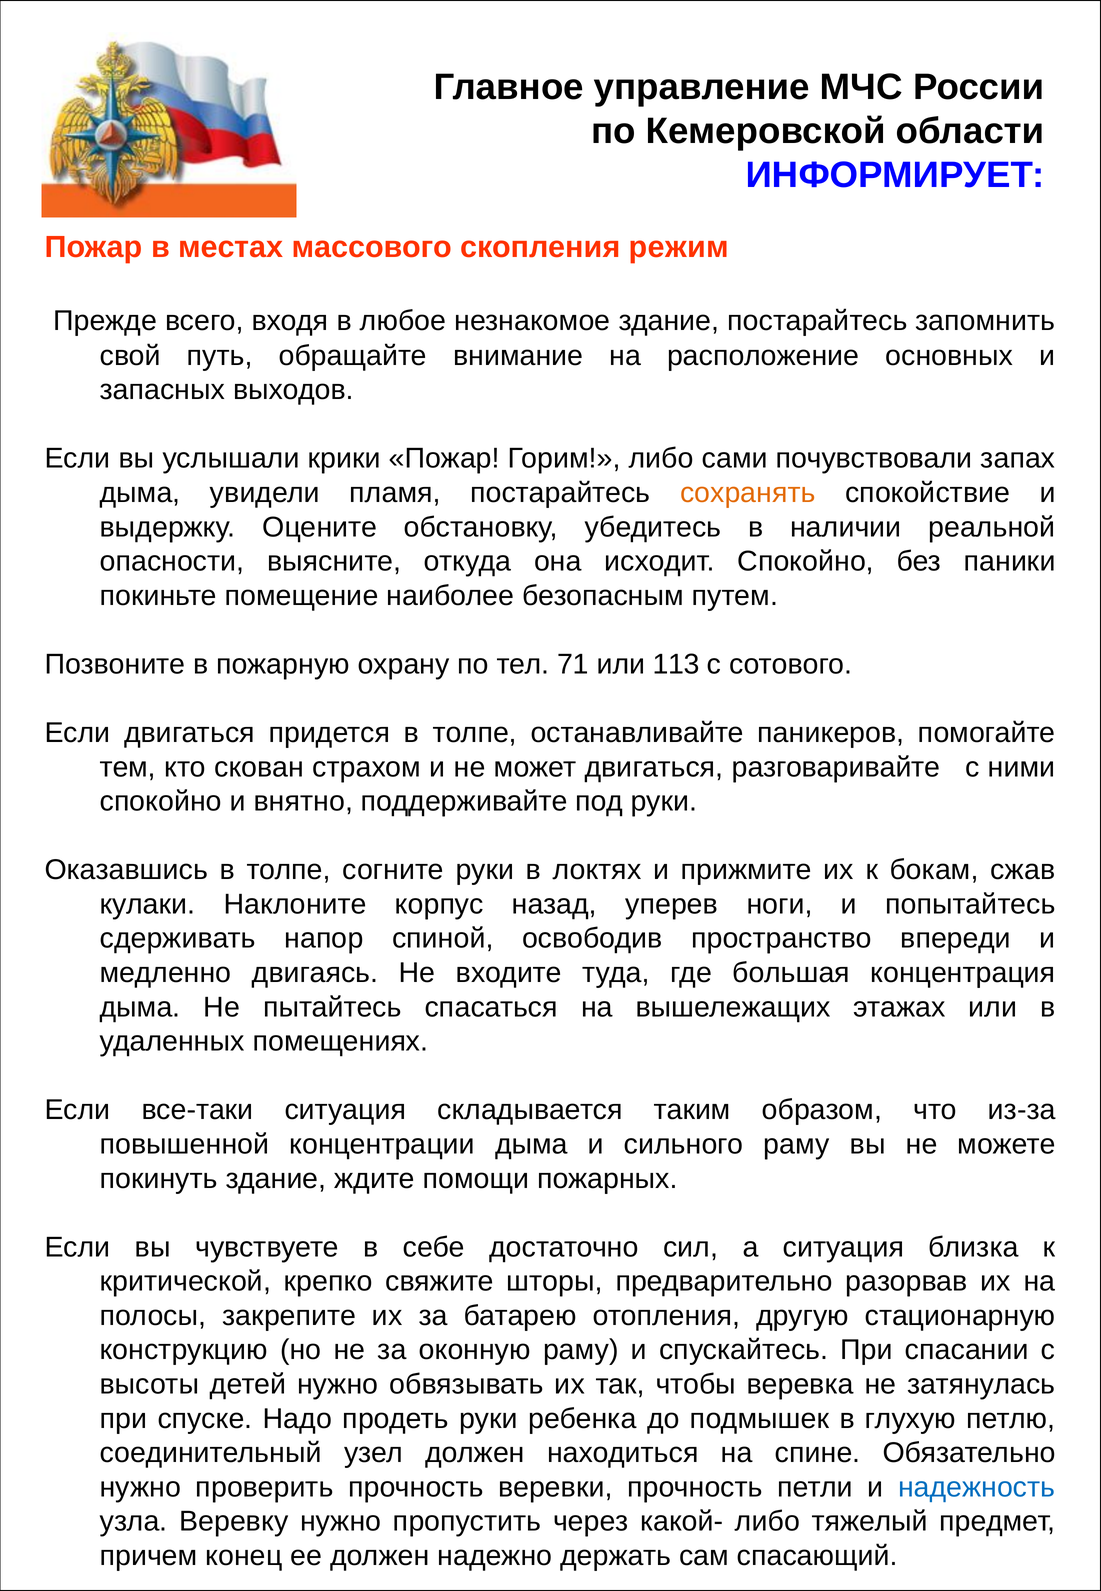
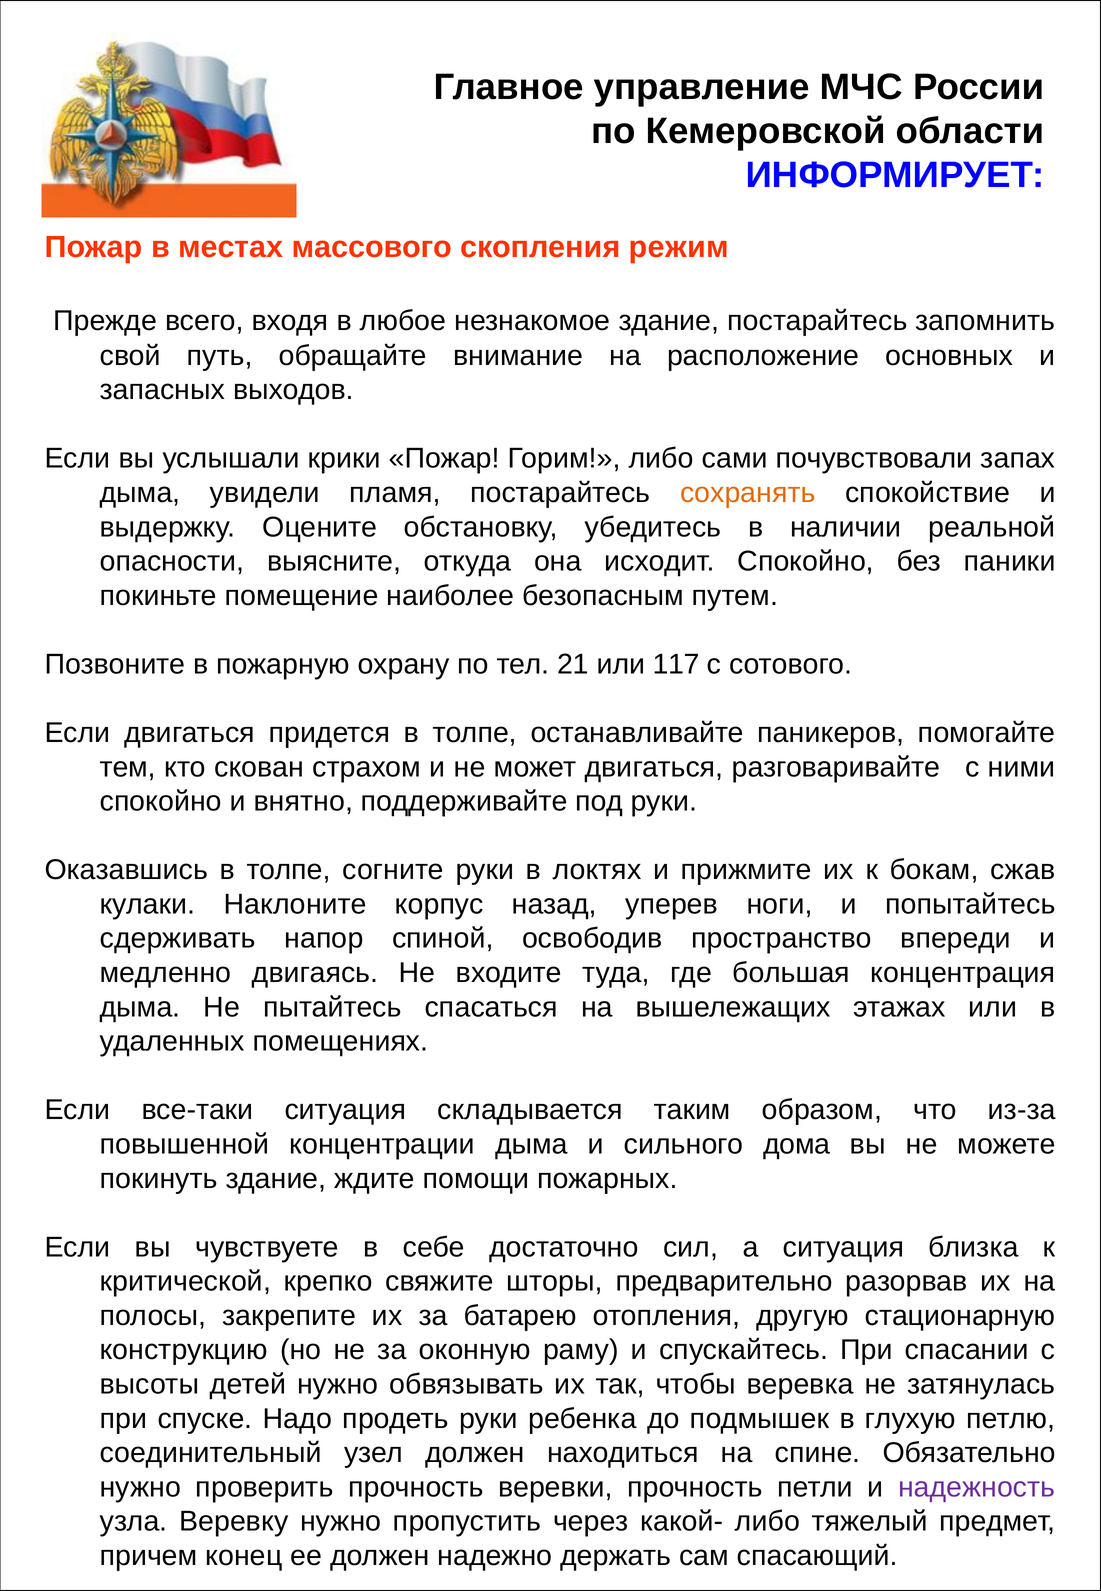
71: 71 -> 21 (573, 664)
113: 113 -> 117 (676, 664)
сильного раму: раму -> дома (797, 1144)
надежность colour: blue -> purple (977, 1487)
